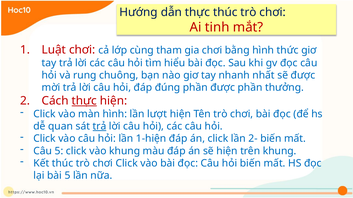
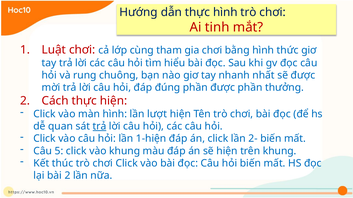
thực thúc: thúc -> hình (225, 12)
thực underline: present -> none (84, 101)
bài 5: 5 -> 2 (67, 176)
